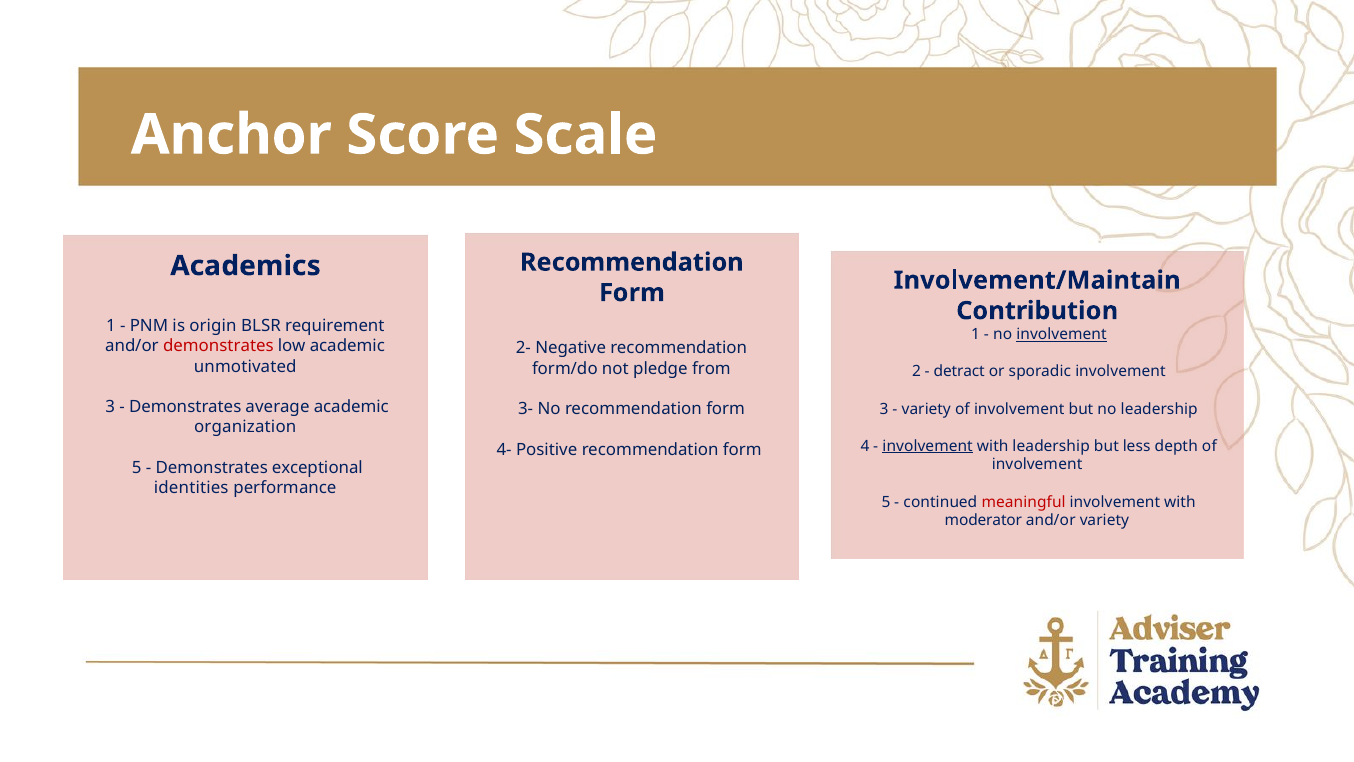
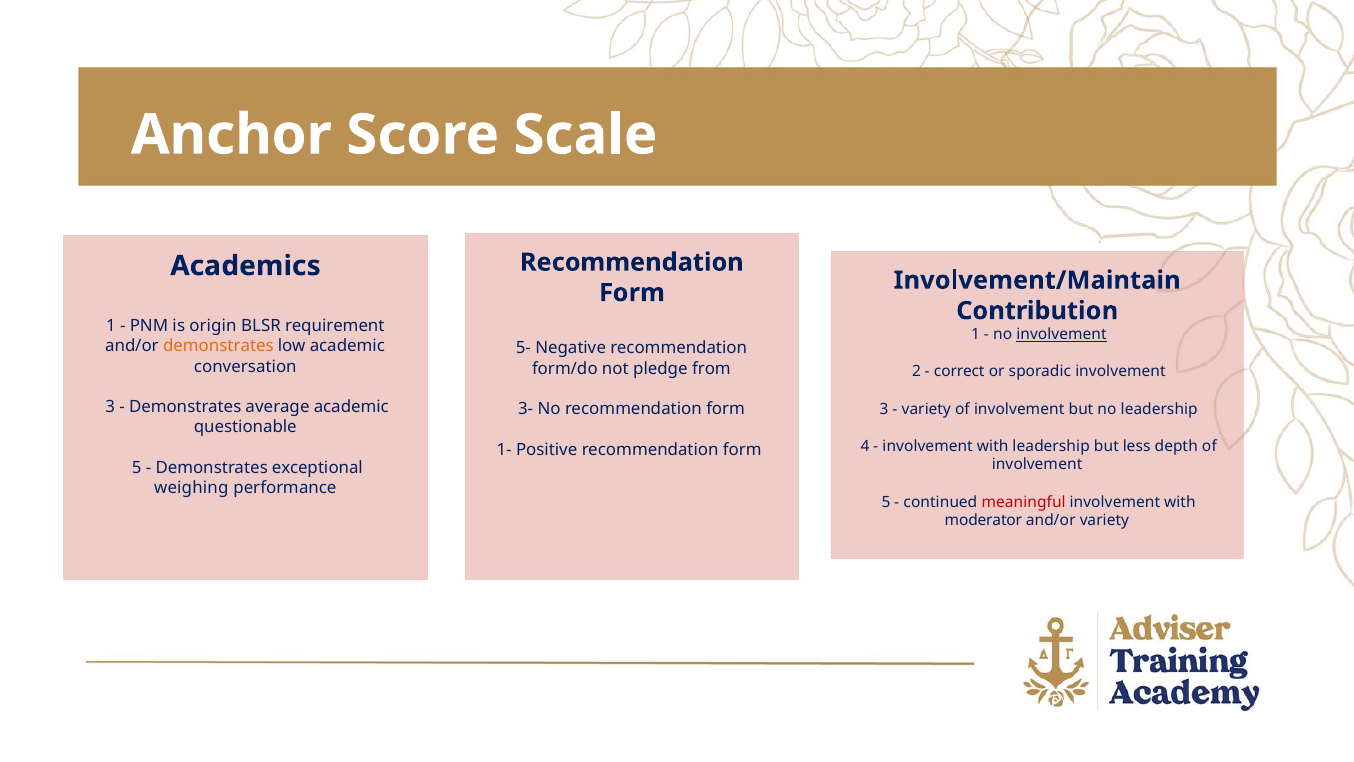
demonstrates colour: red -> orange (218, 346)
2-: 2- -> 5- (523, 348)
unmotivated: unmotivated -> conversation (245, 366)
detract: detract -> correct (959, 372)
organization: organization -> questionable (245, 427)
involvement underline: present -> none (928, 446)
4-: 4- -> 1- (504, 449)
identities: identities -> weighing (191, 488)
